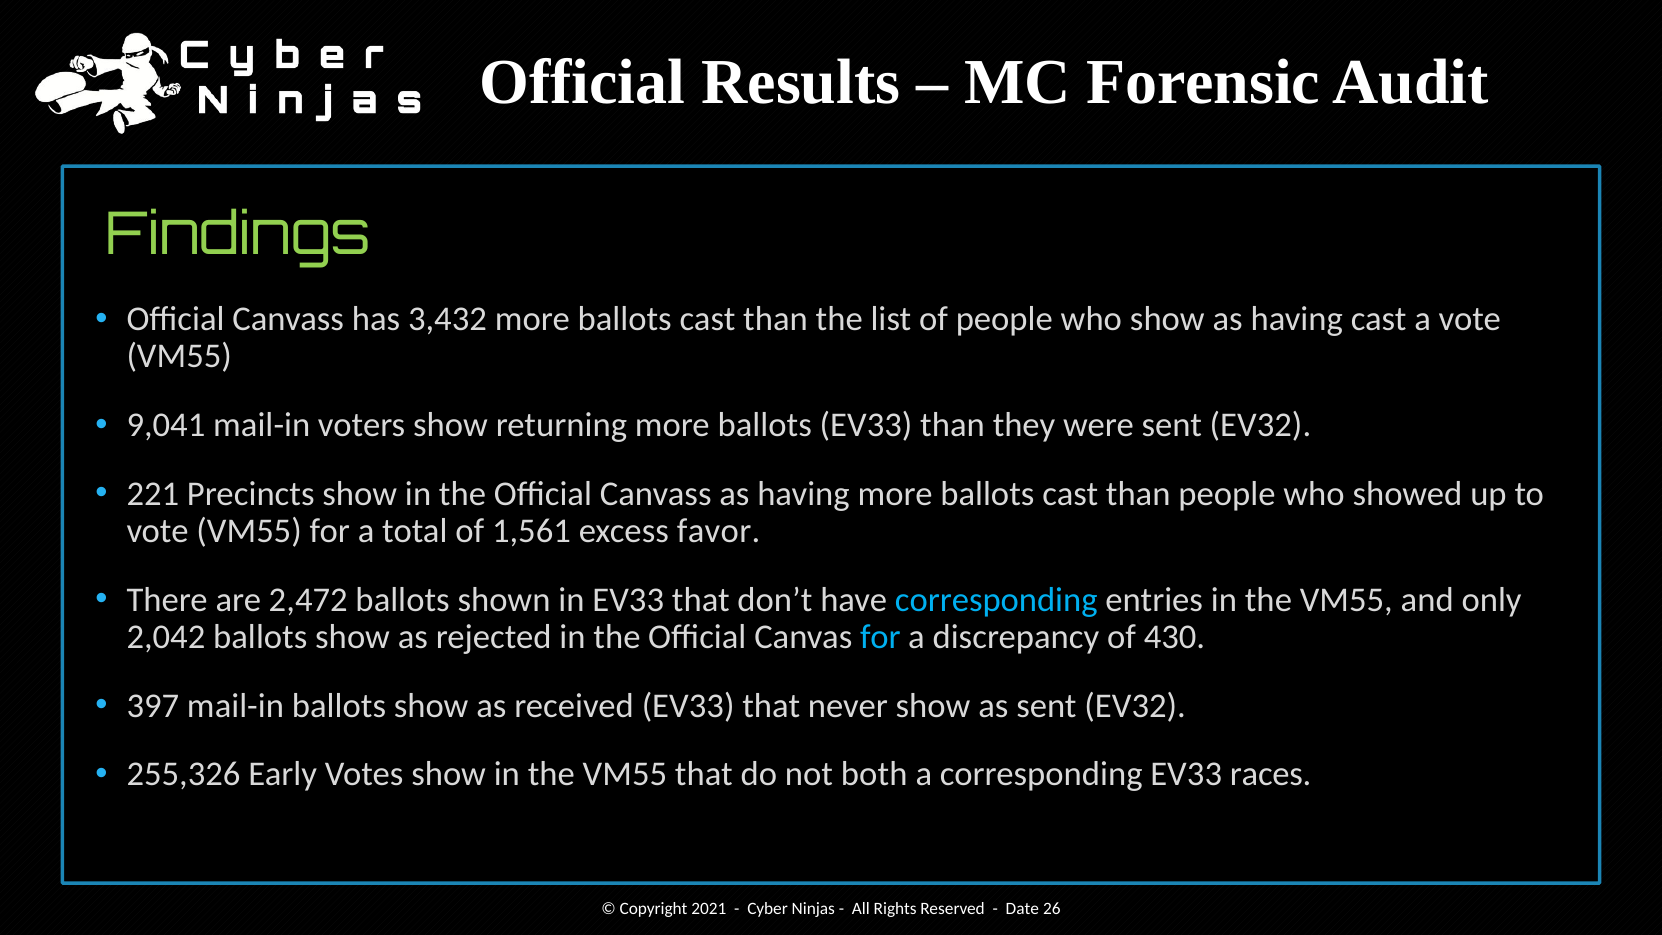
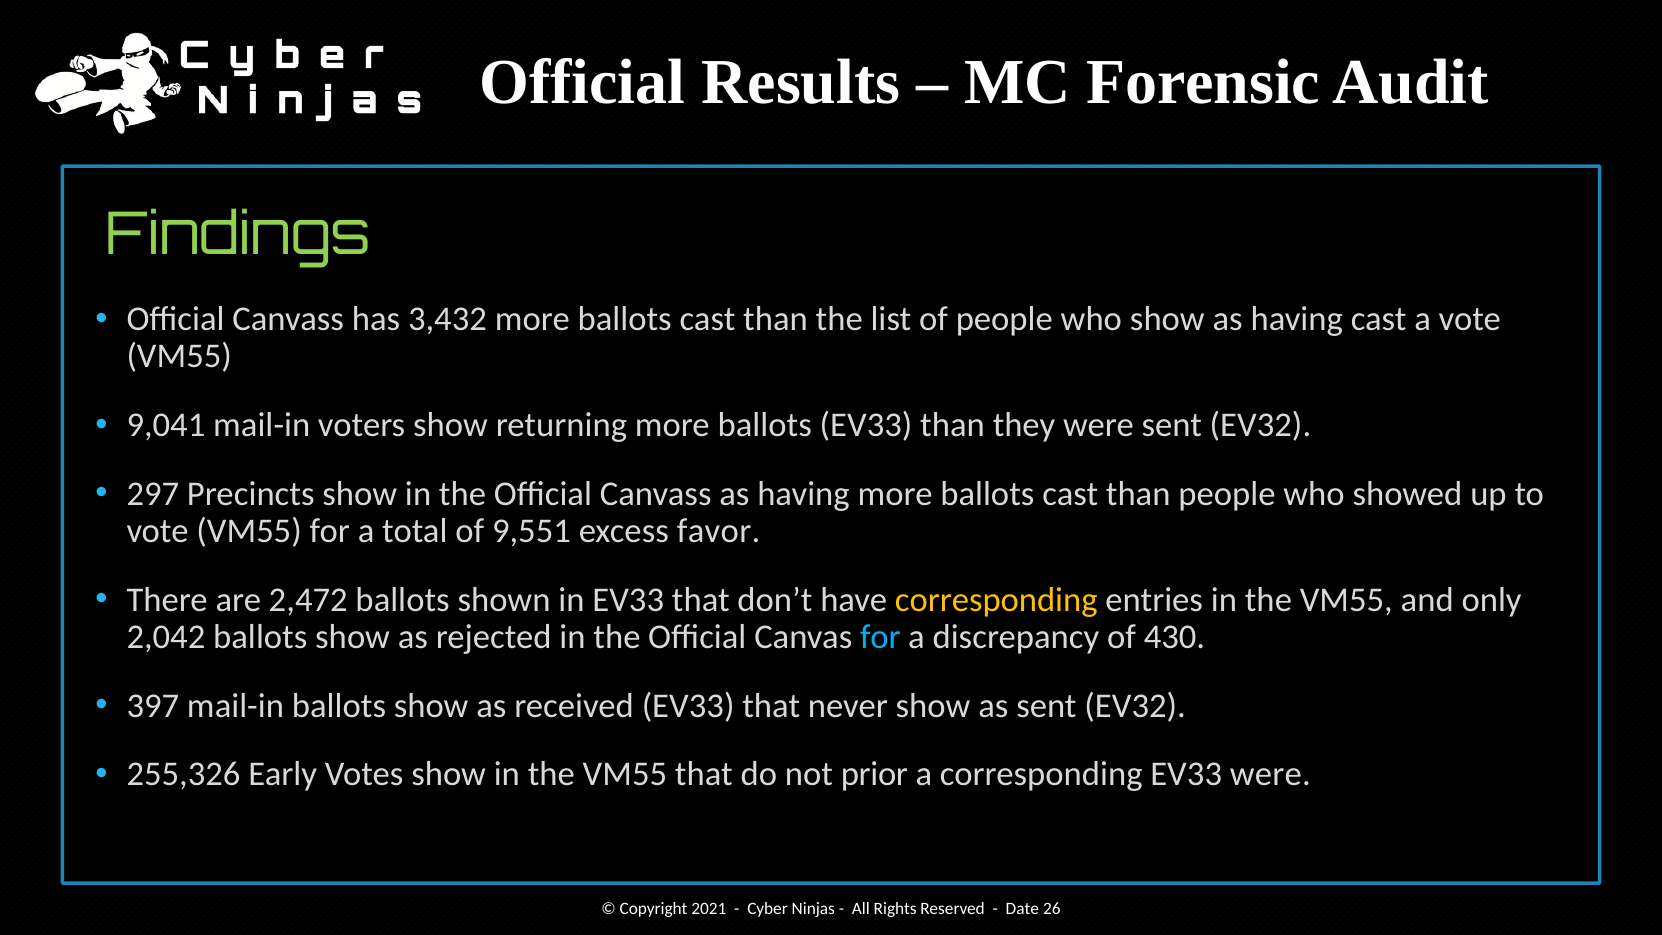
221: 221 -> 297 (153, 494)
1,561: 1,561 -> 9,551 (531, 531)
corresponding colour: light blue -> yellow (996, 600)
both: both -> prior (874, 774)
EV33 races: races -> were (1270, 774)
